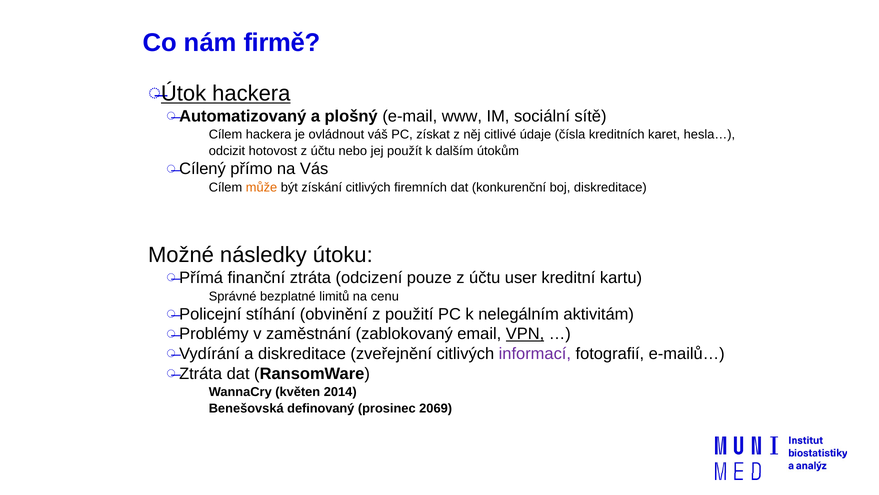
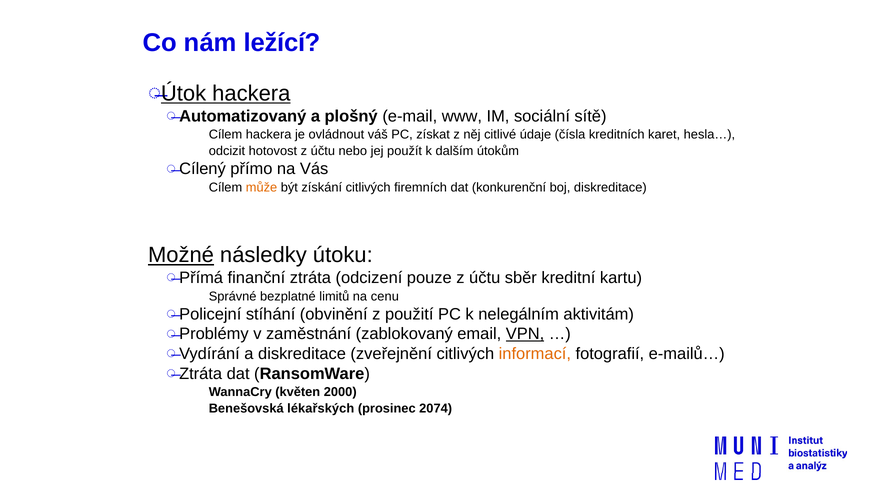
firmě: firmě -> ležící (282, 43)
Možné underline: none -> present (181, 255)
user: user -> sběr (521, 278)
informací colour: purple -> orange (535, 353)
2014: 2014 -> 2000 (340, 392)
definovaný: definovaný -> lékařských (321, 408)
2069: 2069 -> 2074 (436, 408)
